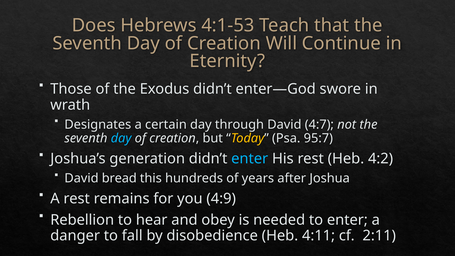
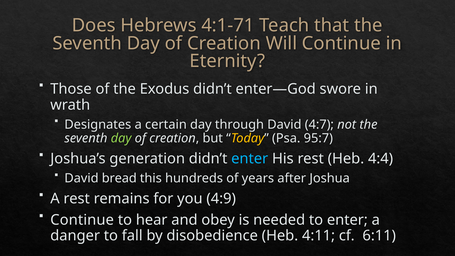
4:1-53: 4:1-53 -> 4:1-71 (228, 25)
day colour: light blue -> light green (121, 138)
4:2: 4:2 -> 4:4 (381, 159)
Rebellion: Rebellion -> Continue (82, 220)
2:11: 2:11 -> 6:11 (379, 236)
